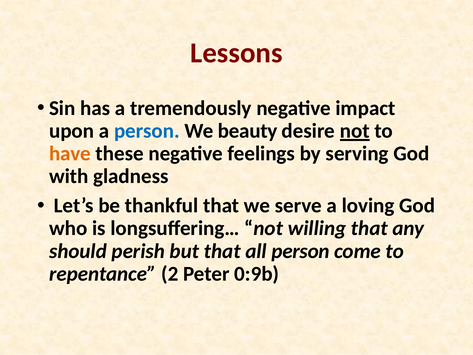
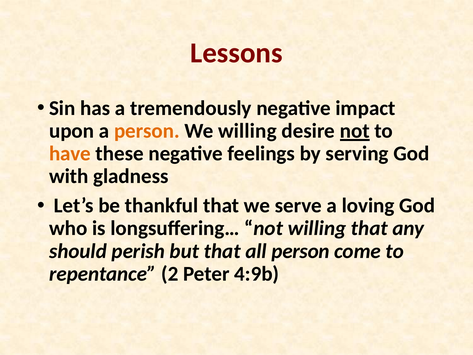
person colour: blue -> orange (147, 131)
We beauty: beauty -> willing (247, 131)
0:9b: 0:9b -> 4:9b (257, 274)
